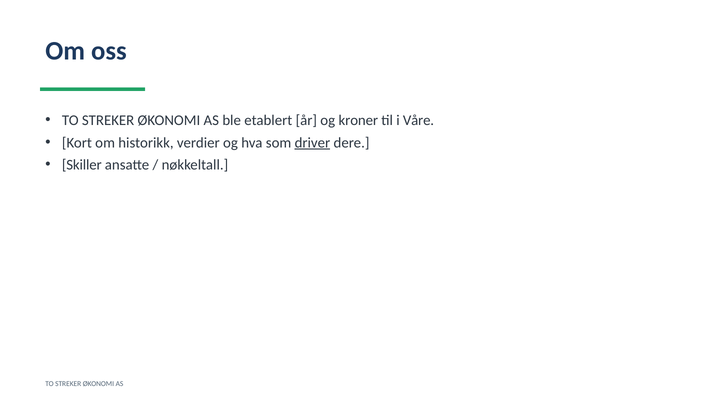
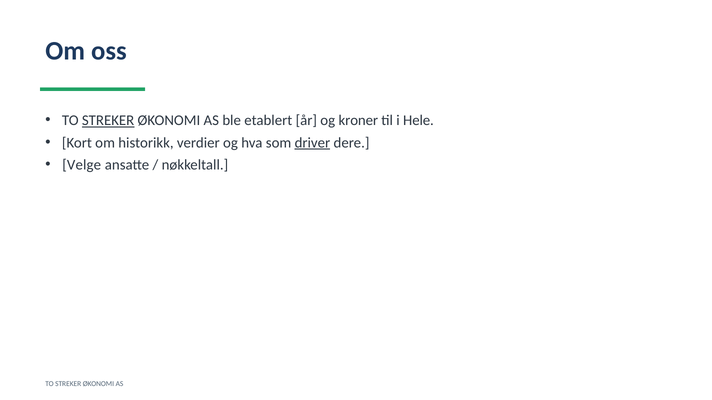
STREKER underline: none -> present (108, 121)
Våre: Våre -> Hele (418, 121)
Skiller: Skiller -> Velge (82, 165)
